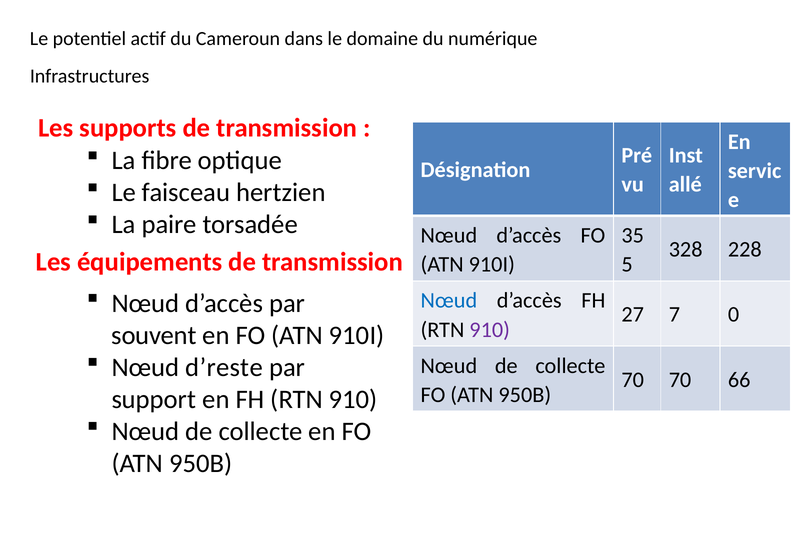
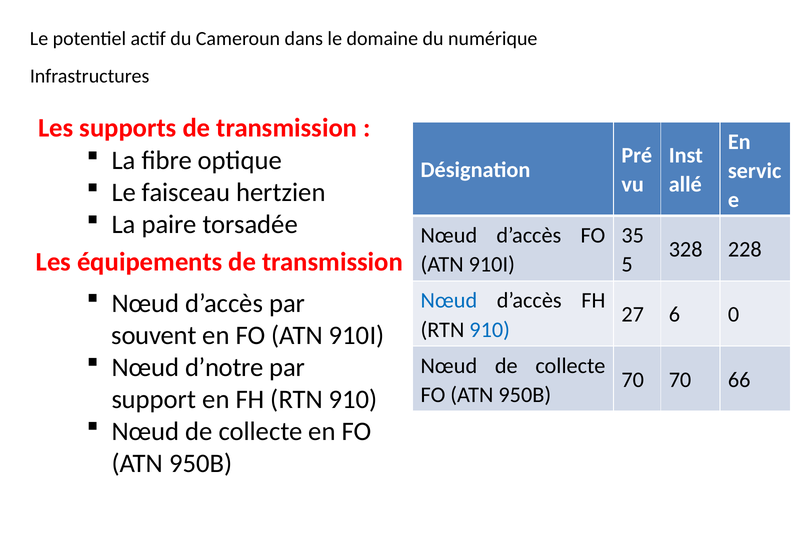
7: 7 -> 6 (674, 315)
910 colour: purple -> blue (490, 330)
d’reste: d’reste -> d’notre (224, 367)
